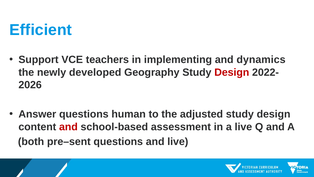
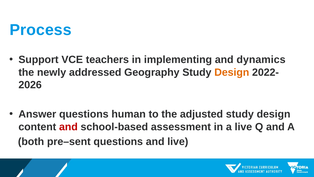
Efficient: Efficient -> Process (41, 30)
developed: developed -> addressed (95, 72)
Design colour: red -> orange (232, 72)
